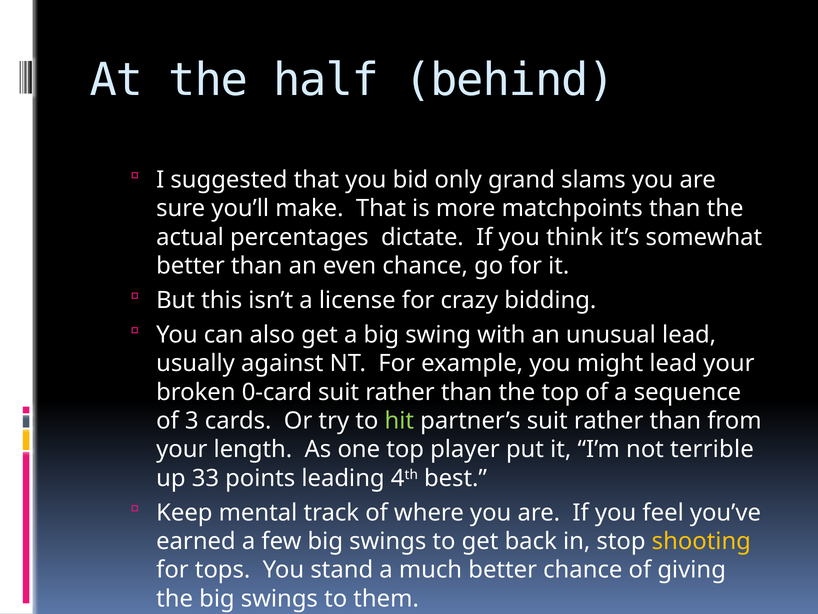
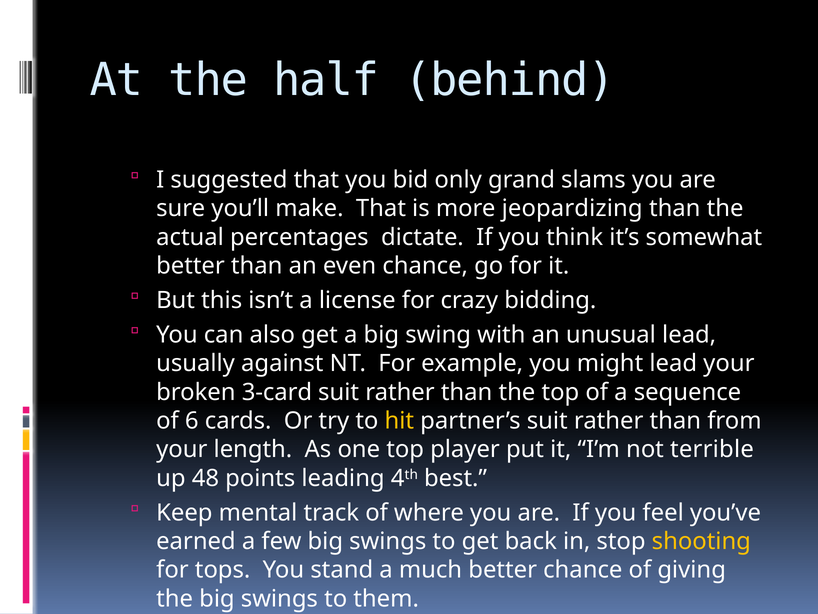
matchpoints: matchpoints -> jeopardizing (572, 208)
0-card: 0-card -> 3-card (277, 392)
3: 3 -> 6 (192, 421)
hit colour: light green -> yellow (399, 421)
33: 33 -> 48 (205, 478)
